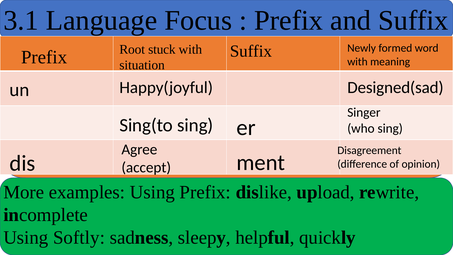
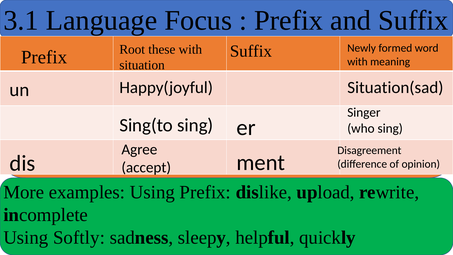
stuck: stuck -> these (162, 49)
Designed(sad: Designed(sad -> Situation(sad (395, 87)
